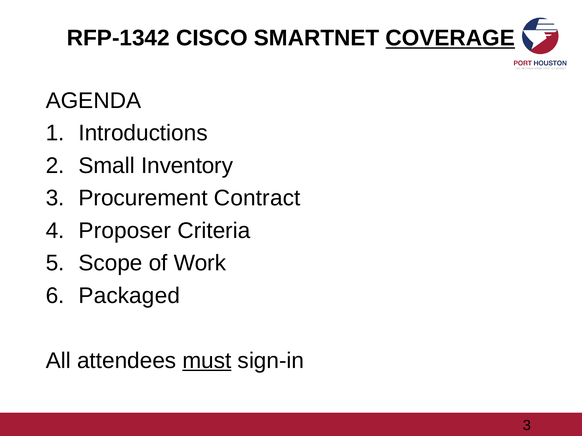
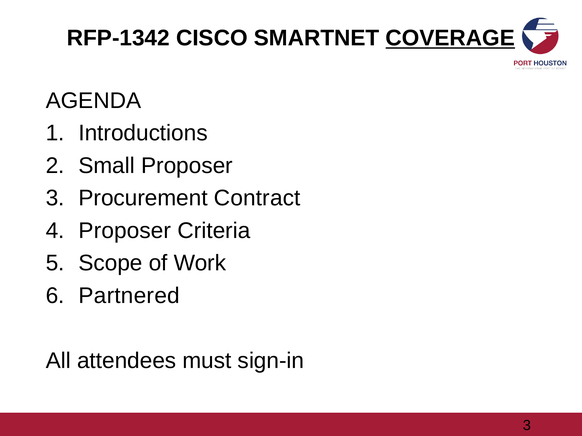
Small Inventory: Inventory -> Proposer (187, 166)
Packaged: Packaged -> Partnered (129, 296)
must underline: present -> none (207, 361)
